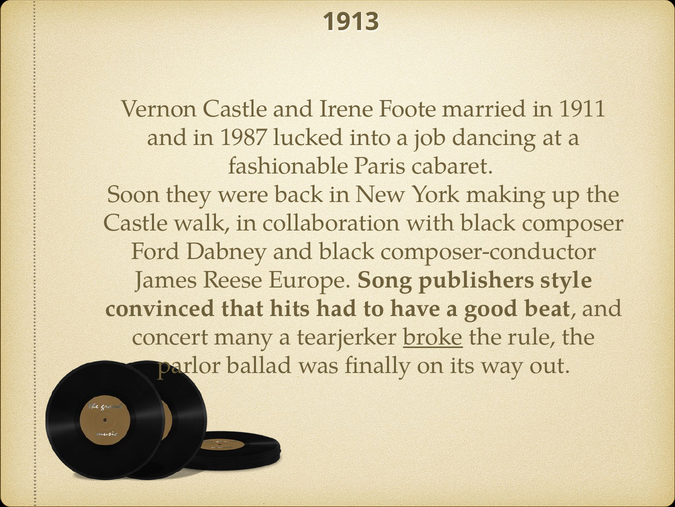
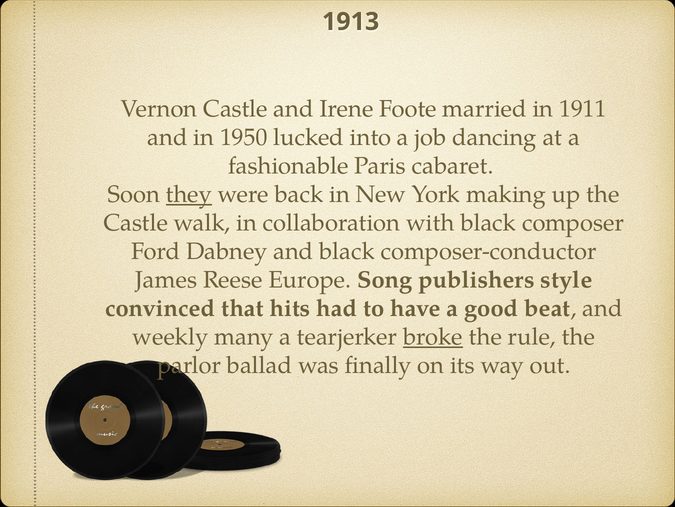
1987: 1987 -> 1950 (244, 137)
they underline: none -> present (189, 194)
concert: concert -> weekly (170, 337)
